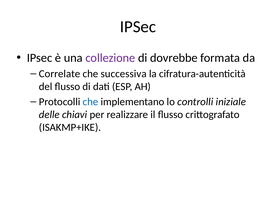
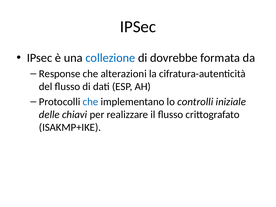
collezione colour: purple -> blue (110, 58)
Correlate: Correlate -> Response (60, 74)
successiva: successiva -> alterazioni (124, 74)
